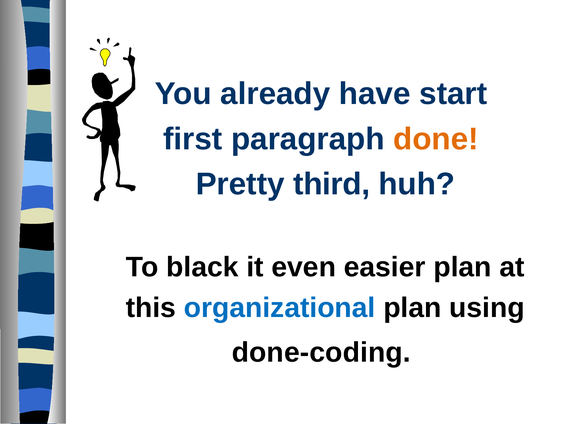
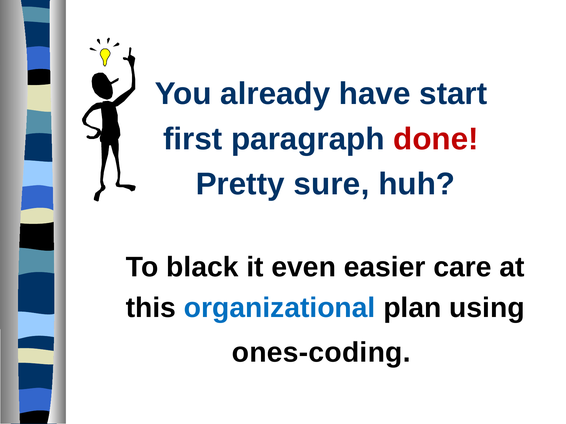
done colour: orange -> red (436, 139)
third: third -> sure (331, 184)
easier plan: plan -> care (462, 268)
done-coding: done-coding -> ones-coding (321, 353)
